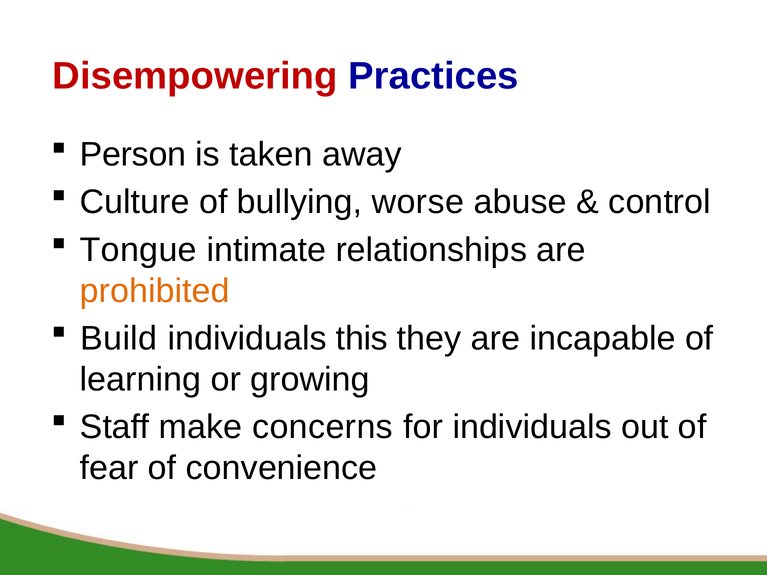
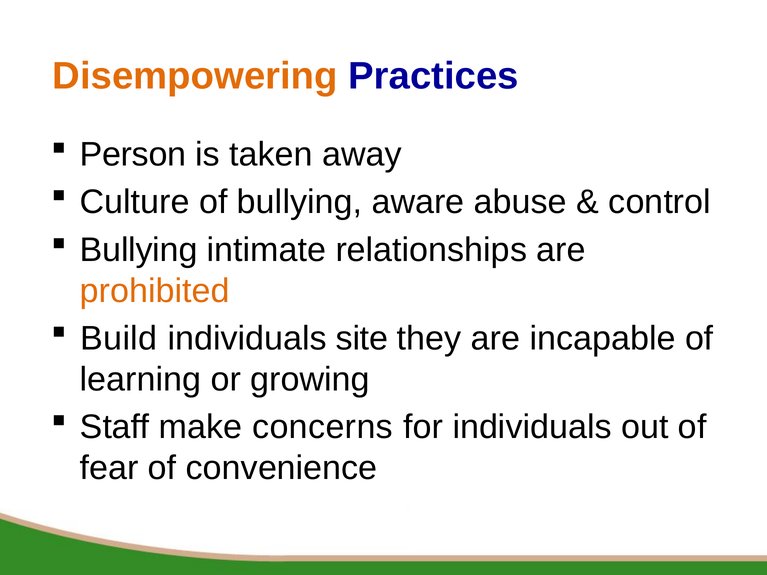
Disempowering colour: red -> orange (195, 76)
worse: worse -> aware (418, 202)
Tongue: Tongue -> Bullying (139, 250)
this: this -> site (362, 339)
